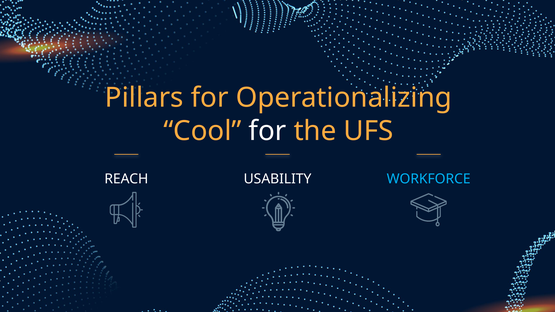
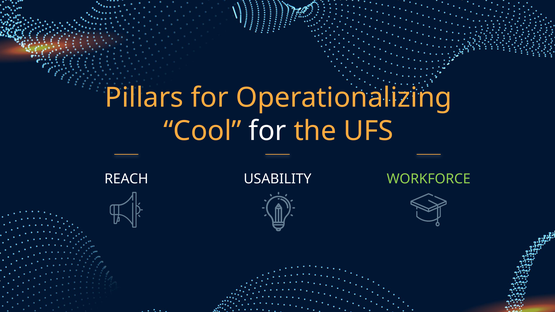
WORKFORCE colour: light blue -> light green (429, 179)
